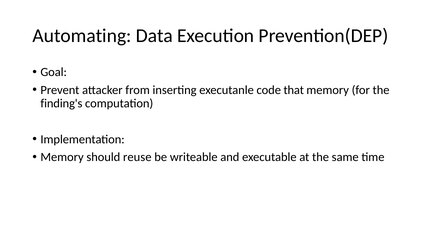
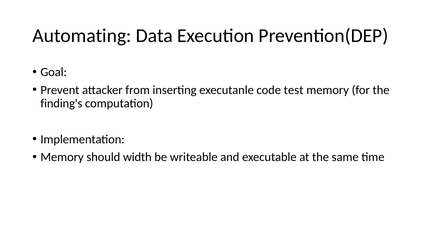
that: that -> test (294, 90)
reuse: reuse -> width (137, 157)
